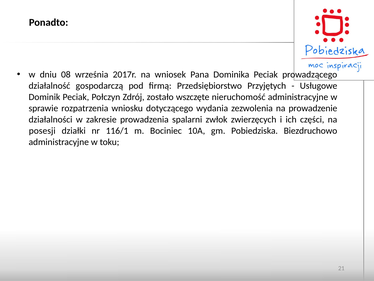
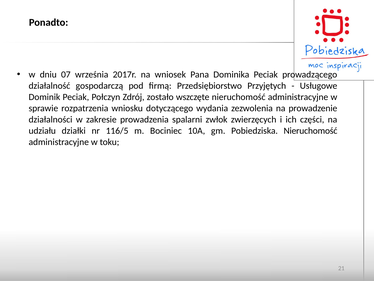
08: 08 -> 07 (66, 74)
posesji: posesji -> udziału (42, 131)
116/1: 116/1 -> 116/5 (117, 131)
Pobiedziska Biezdruchowo: Biezdruchowo -> Nieruchomość (311, 131)
